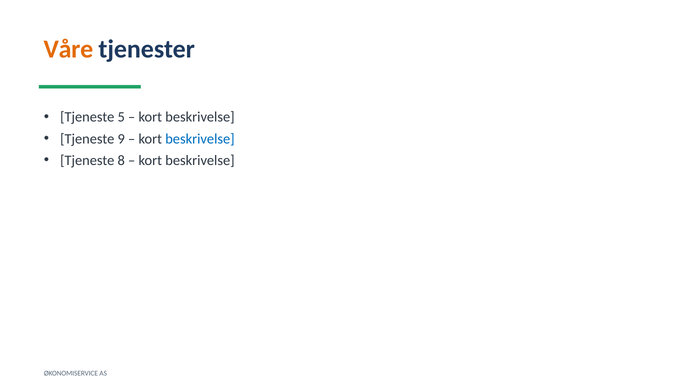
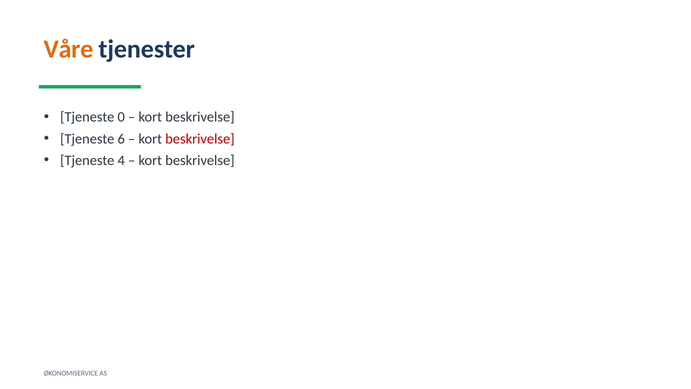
5: 5 -> 0 (121, 117)
9: 9 -> 6 (121, 139)
beskrivelse colour: blue -> red (200, 139)
8: 8 -> 4 (121, 160)
